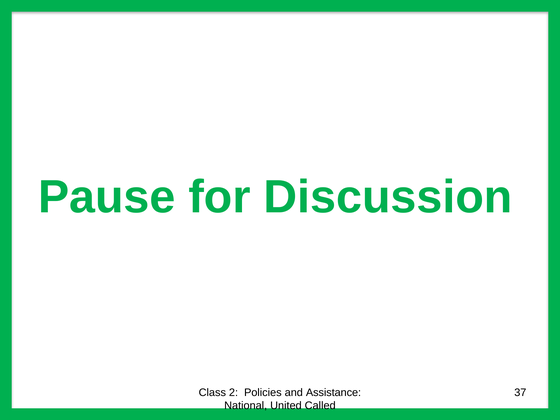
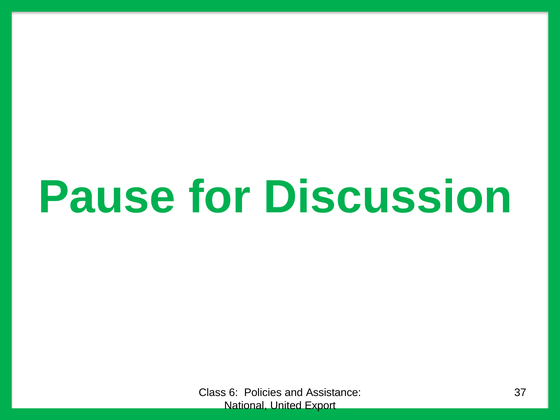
2: 2 -> 6 (234, 393)
Called: Called -> Export (320, 406)
